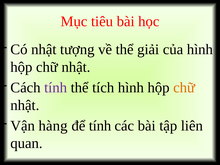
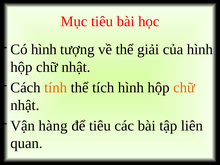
Có nhật: nhật -> hình (44, 49)
tính colour: purple -> orange (56, 88)
để tính: tính -> tiêu (100, 126)
